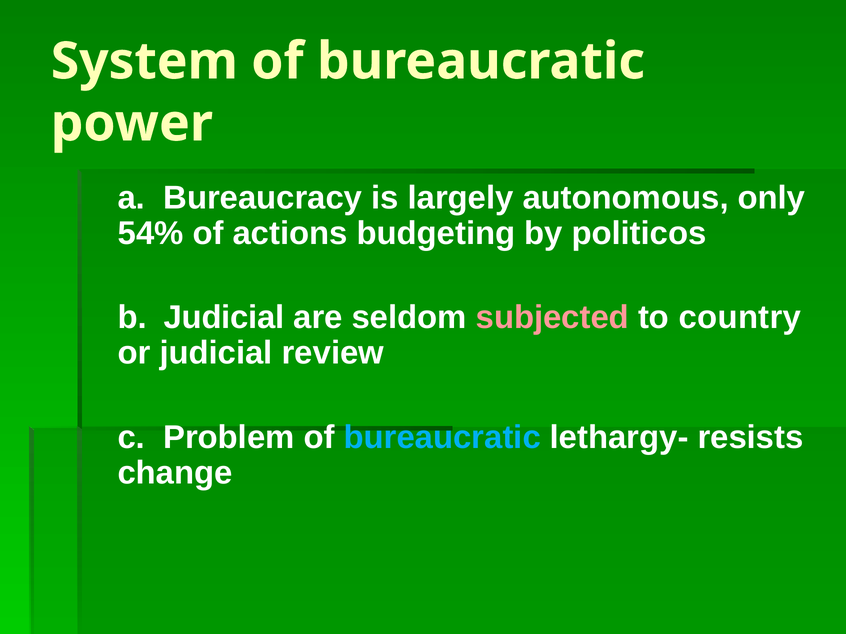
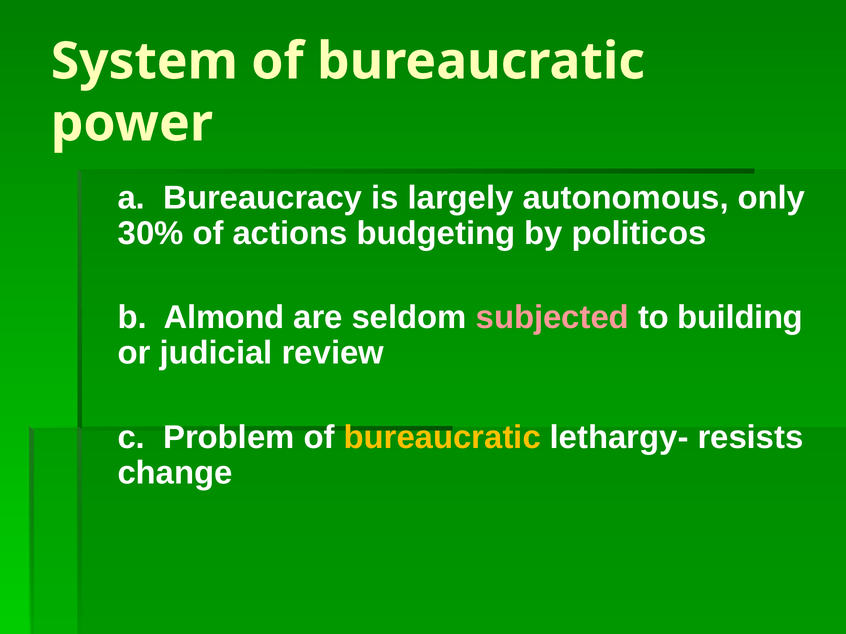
54%: 54% -> 30% (151, 234)
b Judicial: Judicial -> Almond (224, 318)
country: country -> building (740, 318)
bureaucratic colour: light blue -> yellow (442, 438)
